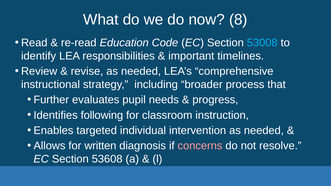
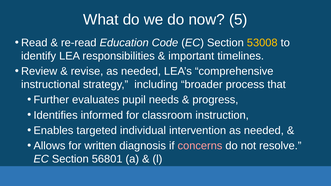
8: 8 -> 5 (238, 20)
53008 colour: light blue -> yellow (262, 43)
following: following -> informed (102, 115)
53608: 53608 -> 56801 (107, 159)
